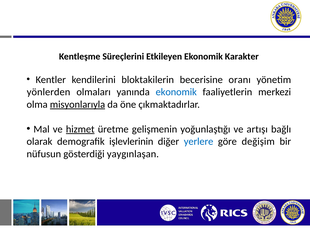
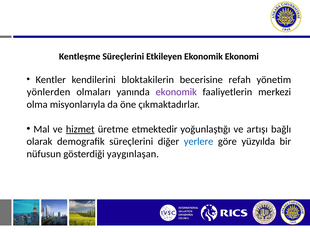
Karakter: Karakter -> Ekonomi (242, 57)
oranı: oranı -> refah (240, 80)
ekonomik colour: blue -> purple (176, 92)
misyonlarıyla underline: present -> none (78, 105)
gelişmenin: gelişmenin -> etmektedir (155, 129)
demografik işlevlerinin: işlevlerinin -> süreçlerini (131, 142)
değişim: değişim -> yüzyılda (258, 142)
